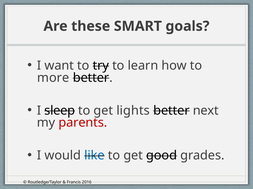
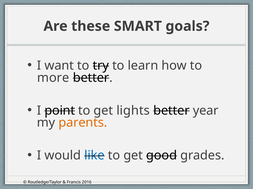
sleep: sleep -> point (60, 111)
next: next -> year (206, 111)
parents colour: red -> orange (83, 123)
